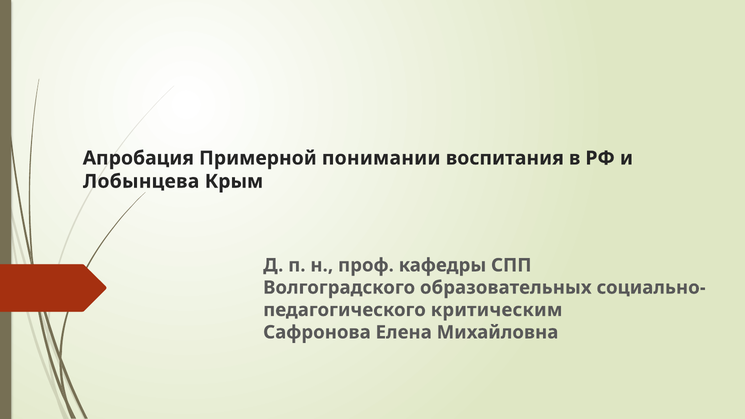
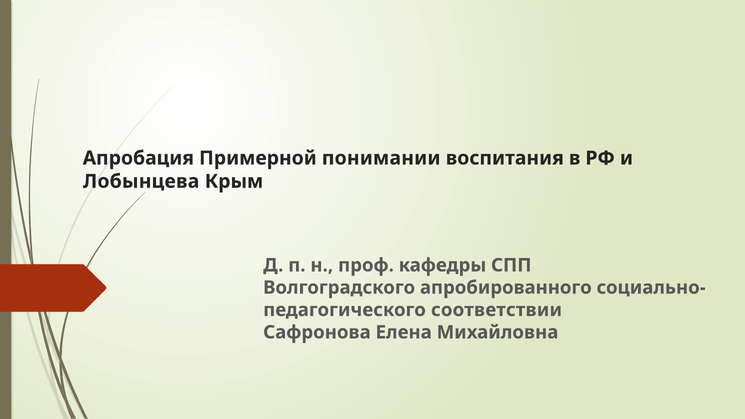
образовательных: образовательных -> апробированного (506, 288)
критическим: критическим -> соответствии (497, 310)
